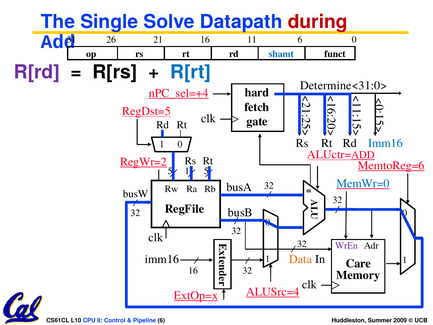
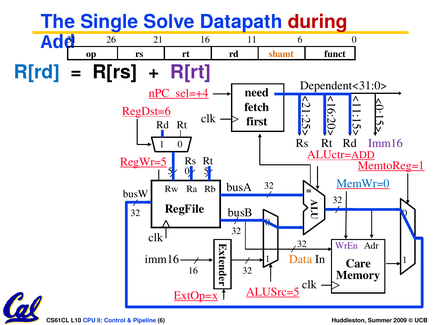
shamt colour: blue -> orange (281, 54)
R[rd colour: purple -> blue (37, 72)
R[rt colour: blue -> purple (190, 72)
Determine<31:0>: Determine<31:0> -> Dependent<31:0> (344, 85)
hard: hard -> need (257, 93)
RegDst=5: RegDst=5 -> RegDst=6 (146, 111)
gate: gate -> first (257, 121)
Imm16 colour: blue -> purple (385, 143)
RegWr=2: RegWr=2 -> RegWr=5 (144, 162)
MemtoReg=6: MemtoReg=6 -> MemtoReg=1 (391, 165)
1: 1 -> 0 (187, 171)
ALUSrc=4: ALUSrc=4 -> ALUSrc=5 (273, 292)
